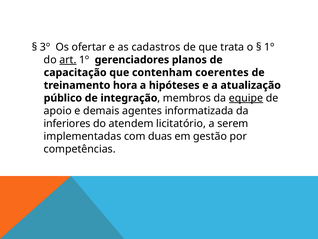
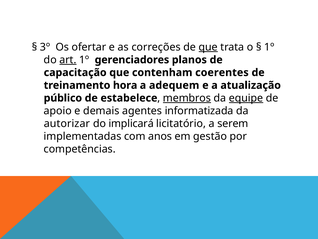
cadastros: cadastros -> correções (156, 47)
que underline: none -> present (208, 47)
hipóteses: hipóteses -> adequem (174, 85)
integração: integração -> estabelece (129, 98)
membros underline: none -> present (187, 98)
inferiores: inferiores -> autorizar (67, 123)
atendem: atendem -> implicará (131, 123)
duas: duas -> anos (160, 136)
